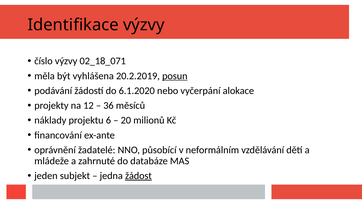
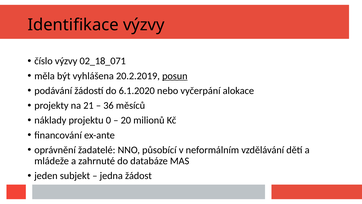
12: 12 -> 21 (88, 105)
6: 6 -> 0 (108, 120)
žádost underline: present -> none (138, 175)
